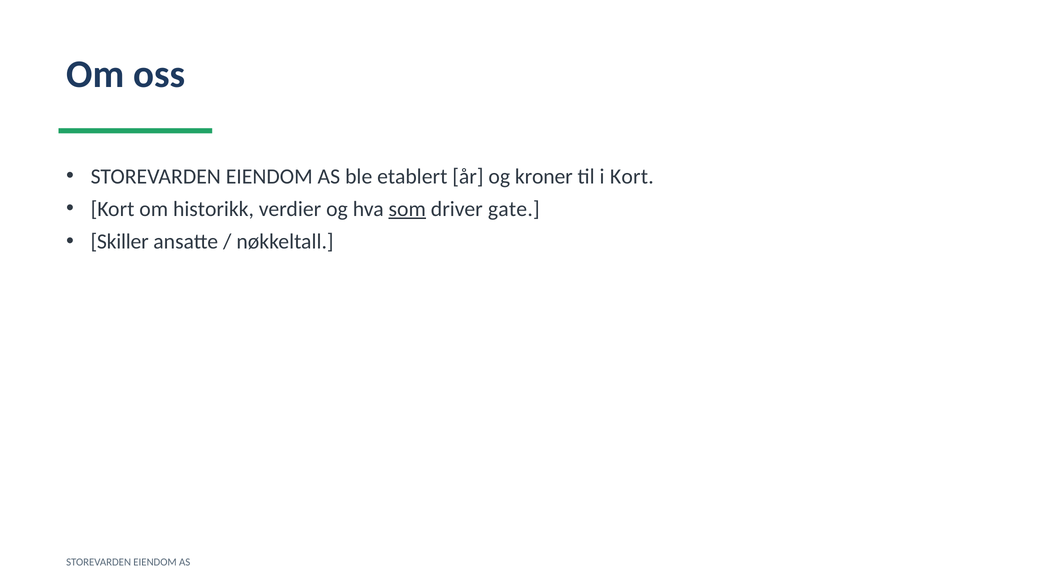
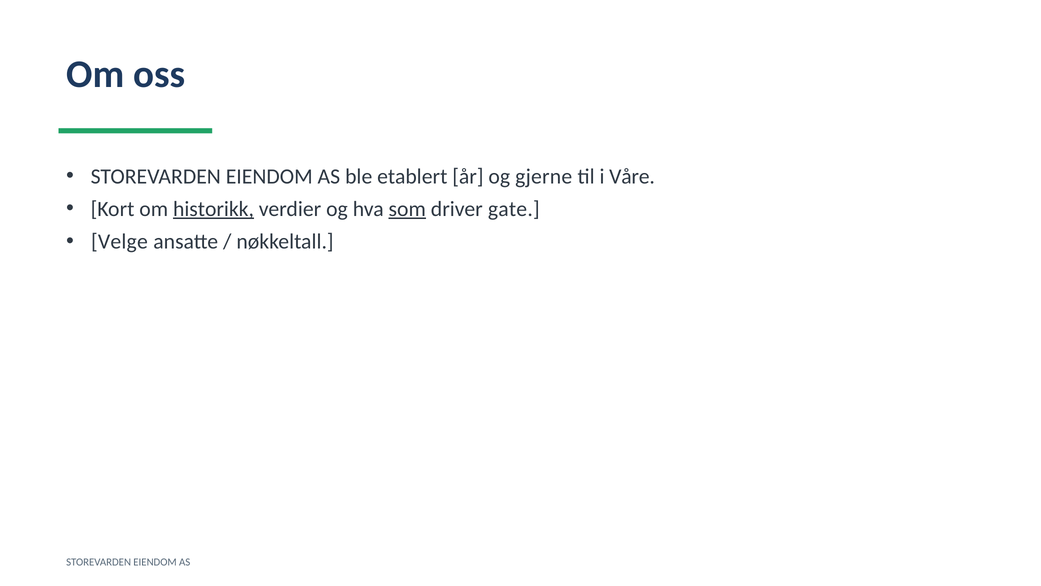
kroner: kroner -> gjerne (544, 176)
i Kort: Kort -> Våre (632, 176)
historikk underline: none -> present (213, 209)
Skiller: Skiller -> Velge (119, 241)
